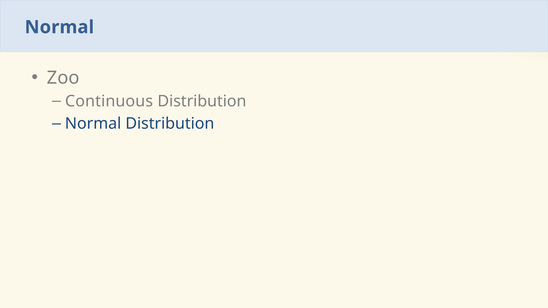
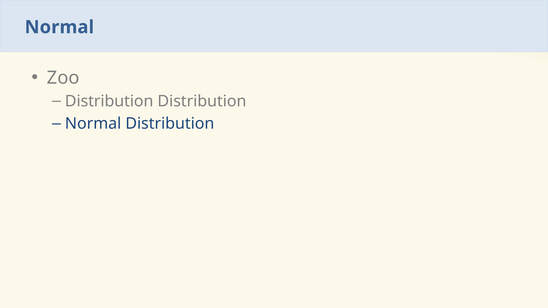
Continuous: Continuous -> Distribution (109, 101)
